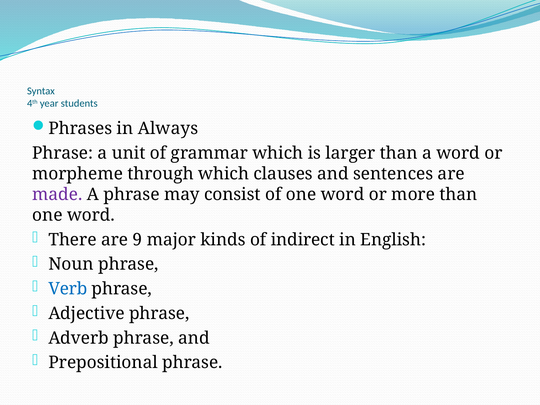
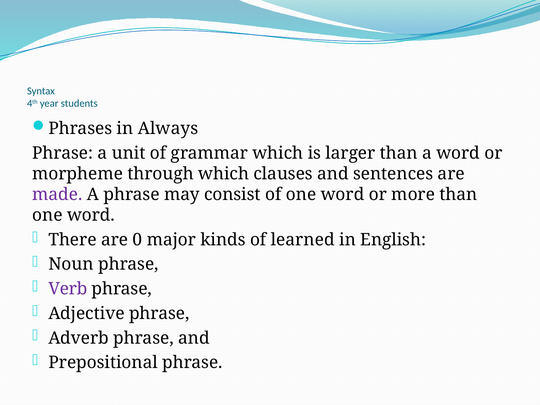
9: 9 -> 0 (137, 240)
indirect: indirect -> learned (303, 240)
Verb colour: blue -> purple (68, 289)
